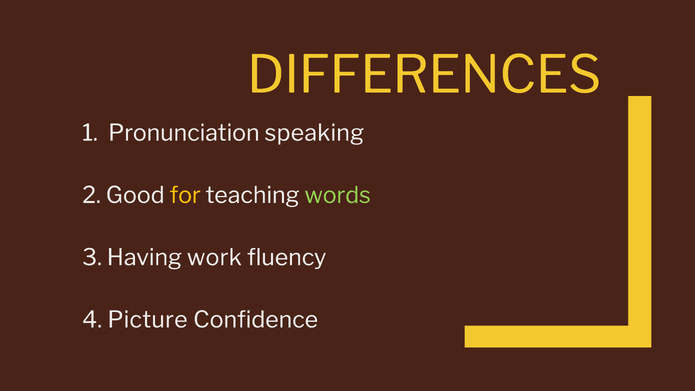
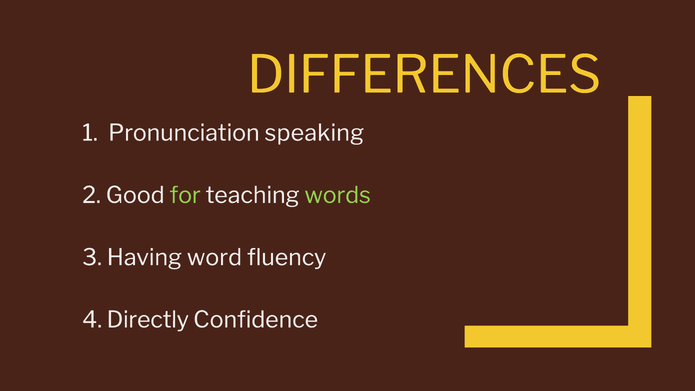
for colour: yellow -> light green (185, 195)
work: work -> word (214, 258)
Picture: Picture -> Directly (148, 320)
